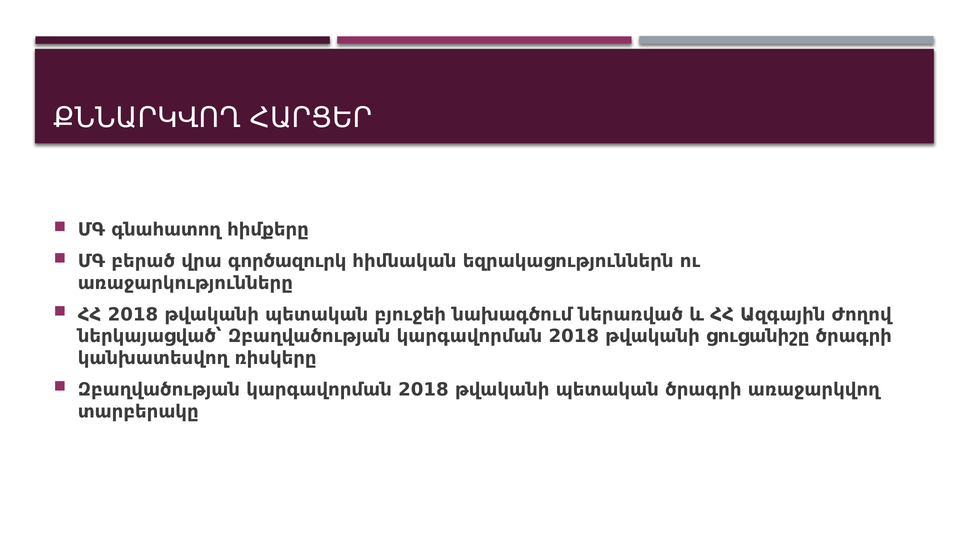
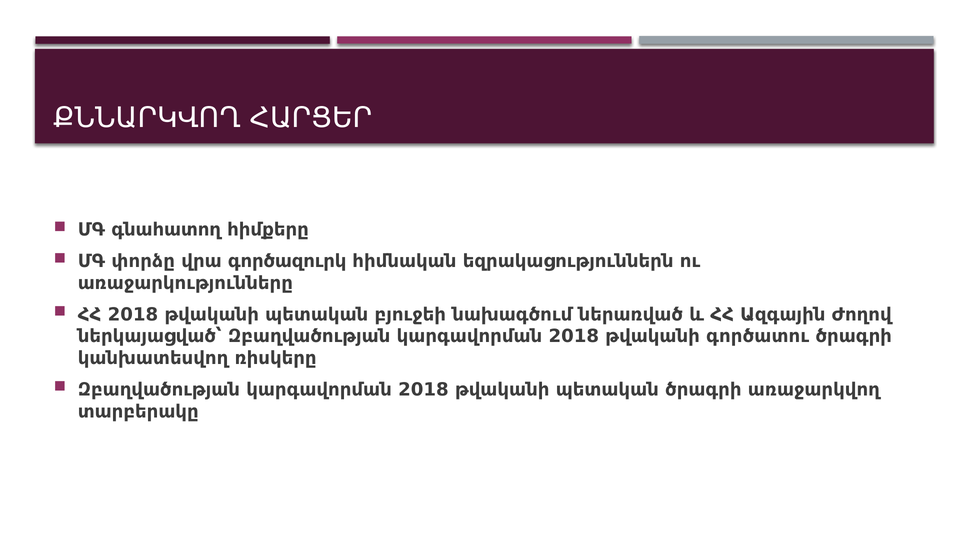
բերած: բերած -> փորձը (143, 261)
ցուցանիշը: ցուցանիշը -> գործատու (758, 336)
